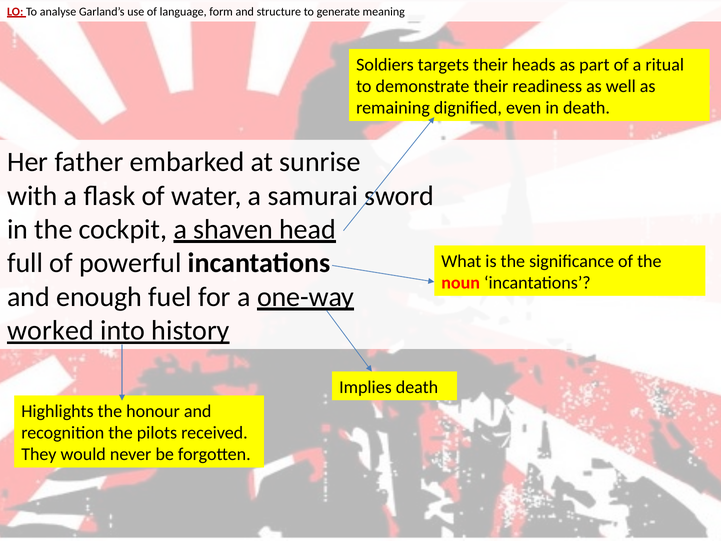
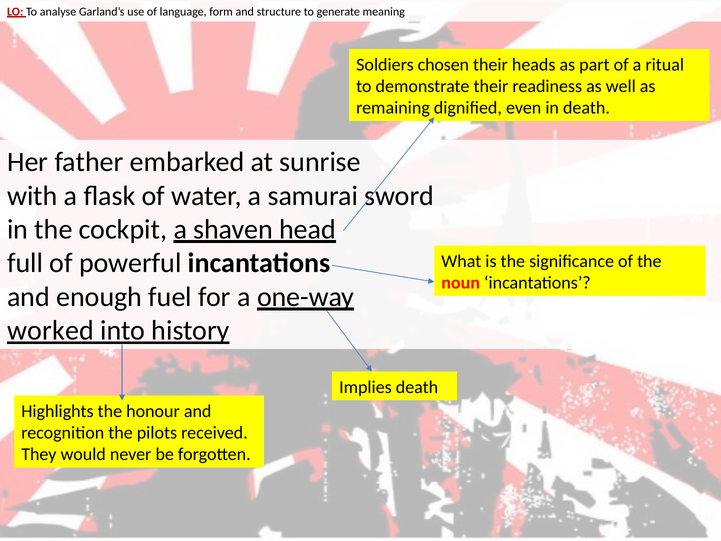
targets: targets -> chosen (443, 65)
